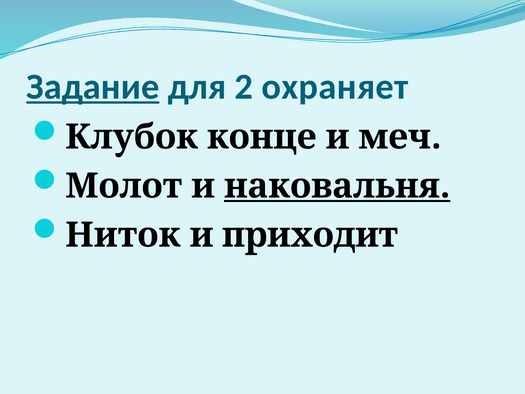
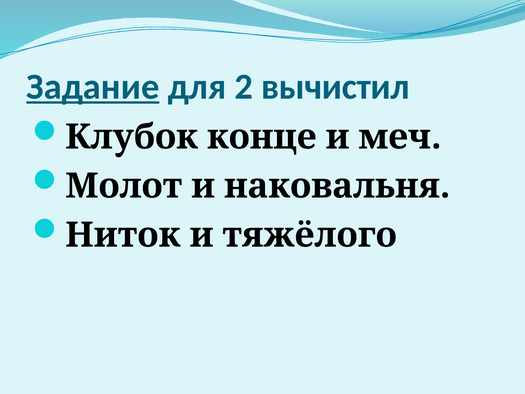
охраняет: охраняет -> вычистил (335, 87)
наковальня underline: present -> none (337, 186)
приходит: приходит -> тяжёлого (310, 235)
